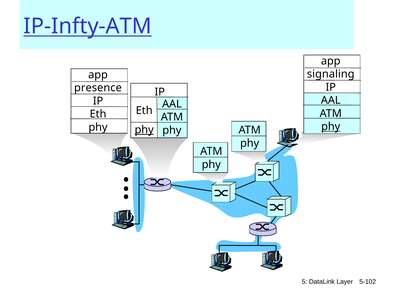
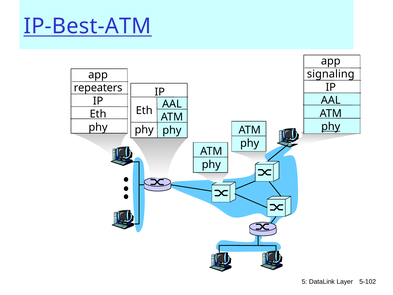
IP-Infty-ATM: IP-Infty-ATM -> IP-Best-ATM (87, 26)
presence: presence -> repeaters (98, 88)
phy underline: present -> none (144, 130)
